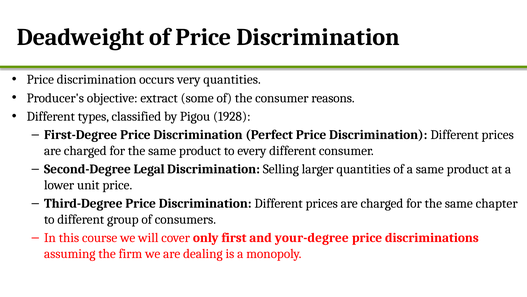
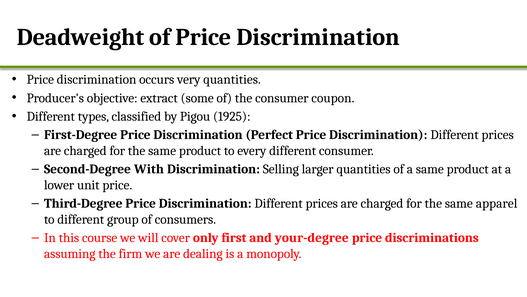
reasons: reasons -> coupon (333, 98)
1928: 1928 -> 1925 (232, 116)
Legal: Legal -> With (149, 169)
chapter: chapter -> apparel (497, 203)
